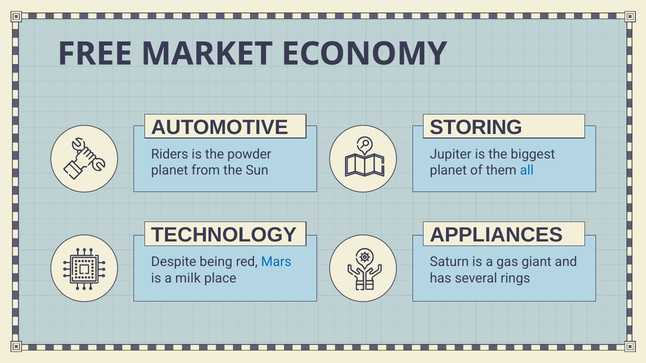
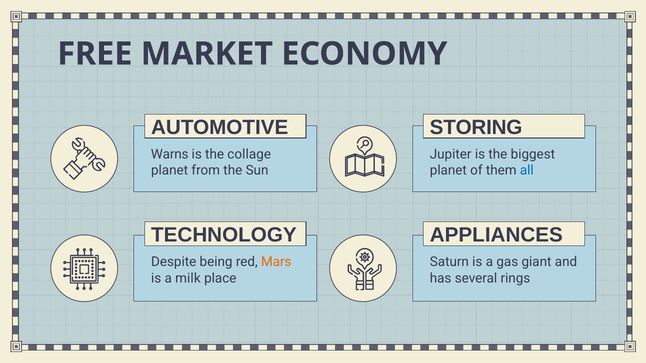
Riders: Riders -> Warns (170, 155)
powder: powder -> collage (249, 155)
Mars colour: blue -> orange (276, 262)
